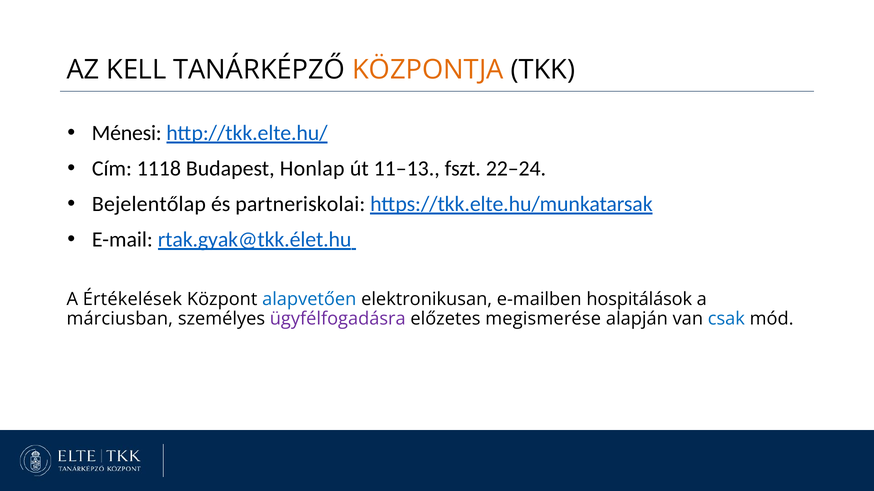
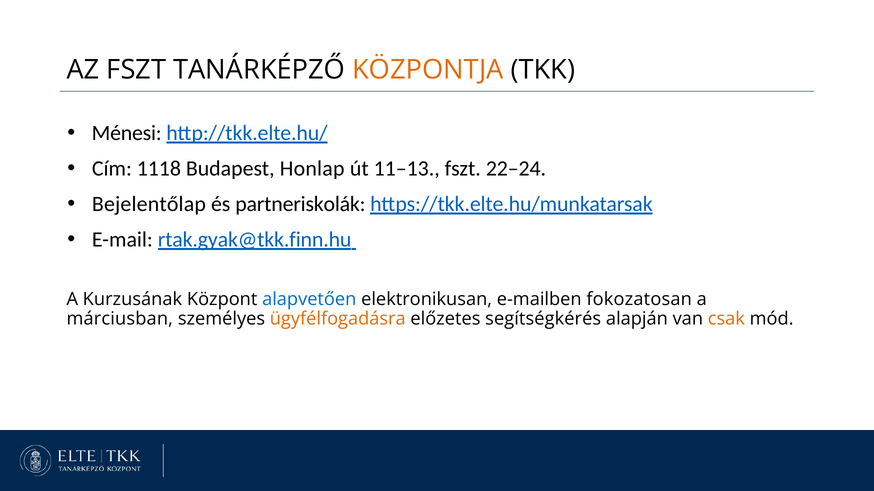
AZ KELL: KELL -> FSZT (136, 70)
partneriskolai: partneriskolai -> partneriskolák (300, 204)
rtak.gyak@tkk.élet.hu: rtak.gyak@tkk.élet.hu -> rtak.gyak@tkk.finn.hu (255, 240)
Értékelések: Értékelések -> Kurzusának (132, 300)
hospitálások: hospitálások -> fokozatosan (639, 300)
ügyfélfogadásra colour: purple -> orange (338, 319)
megismerése: megismerése -> segítségkérés (543, 319)
csak colour: blue -> orange (726, 319)
